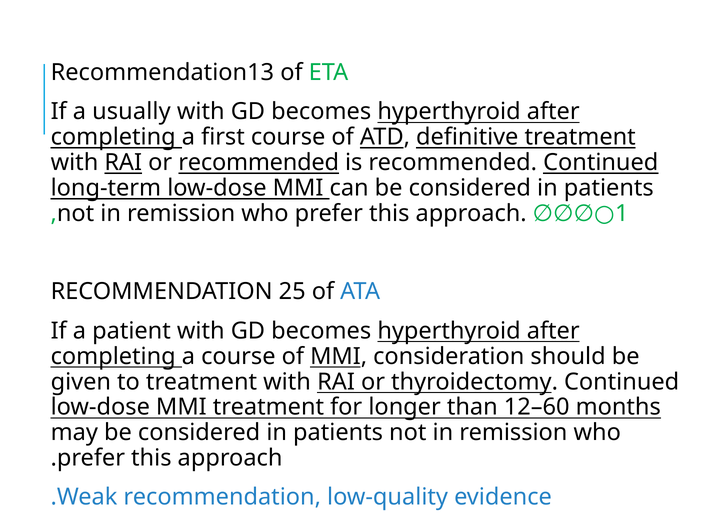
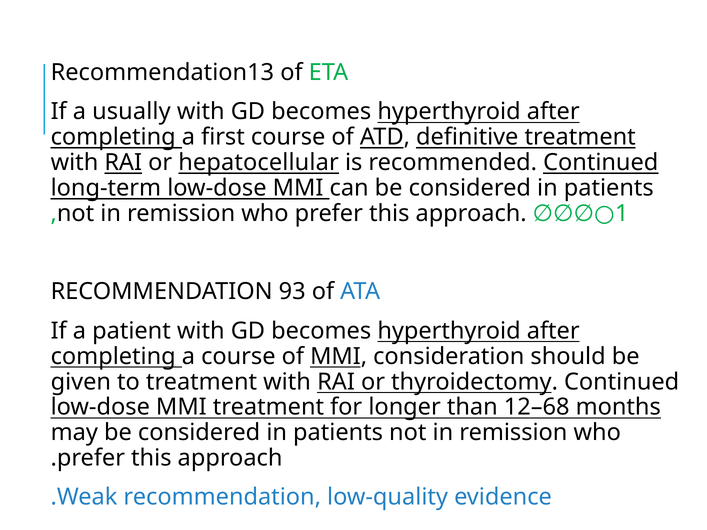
or recommended: recommended -> hepatocellular (259, 163)
25: 25 -> 93 (292, 292)
12–60: 12–60 -> 12–68 (537, 407)
